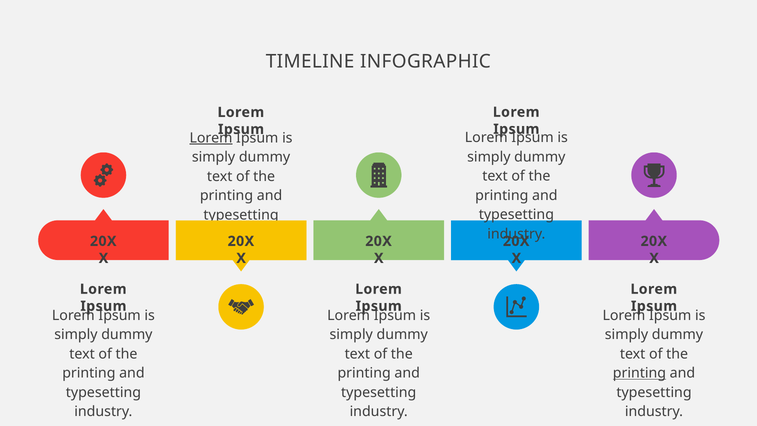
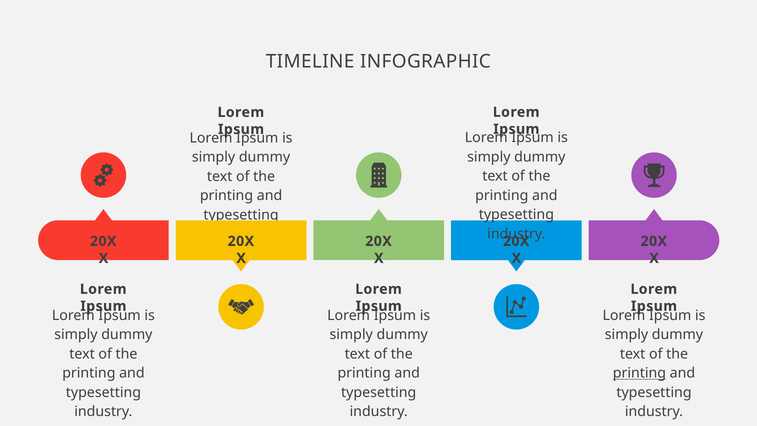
Lorem underline: present -> none (211, 138)
